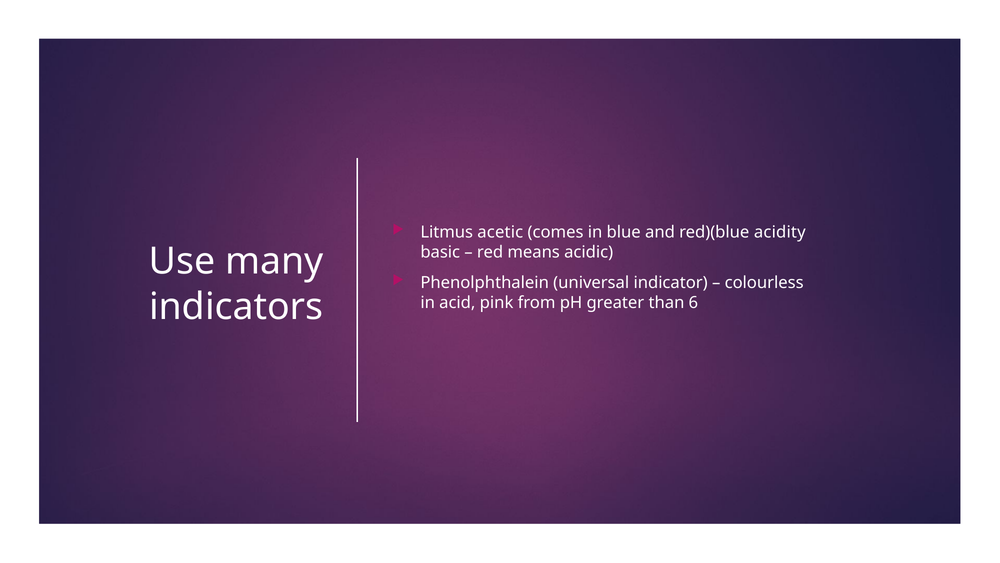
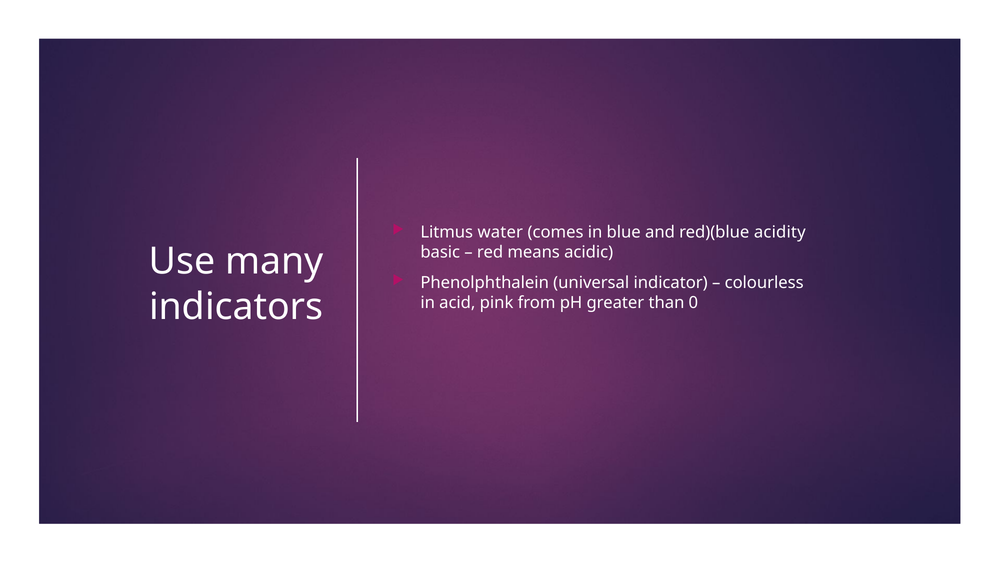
acetic: acetic -> water (500, 232)
6: 6 -> 0 (693, 302)
